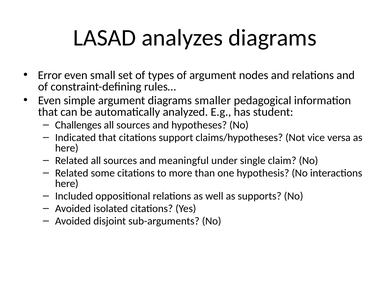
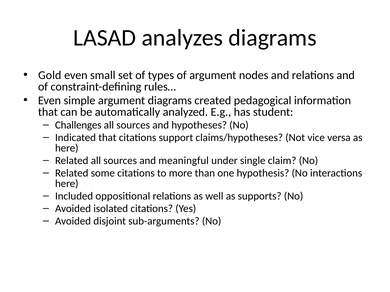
Error: Error -> Gold (50, 75)
smaller: smaller -> created (213, 101)
